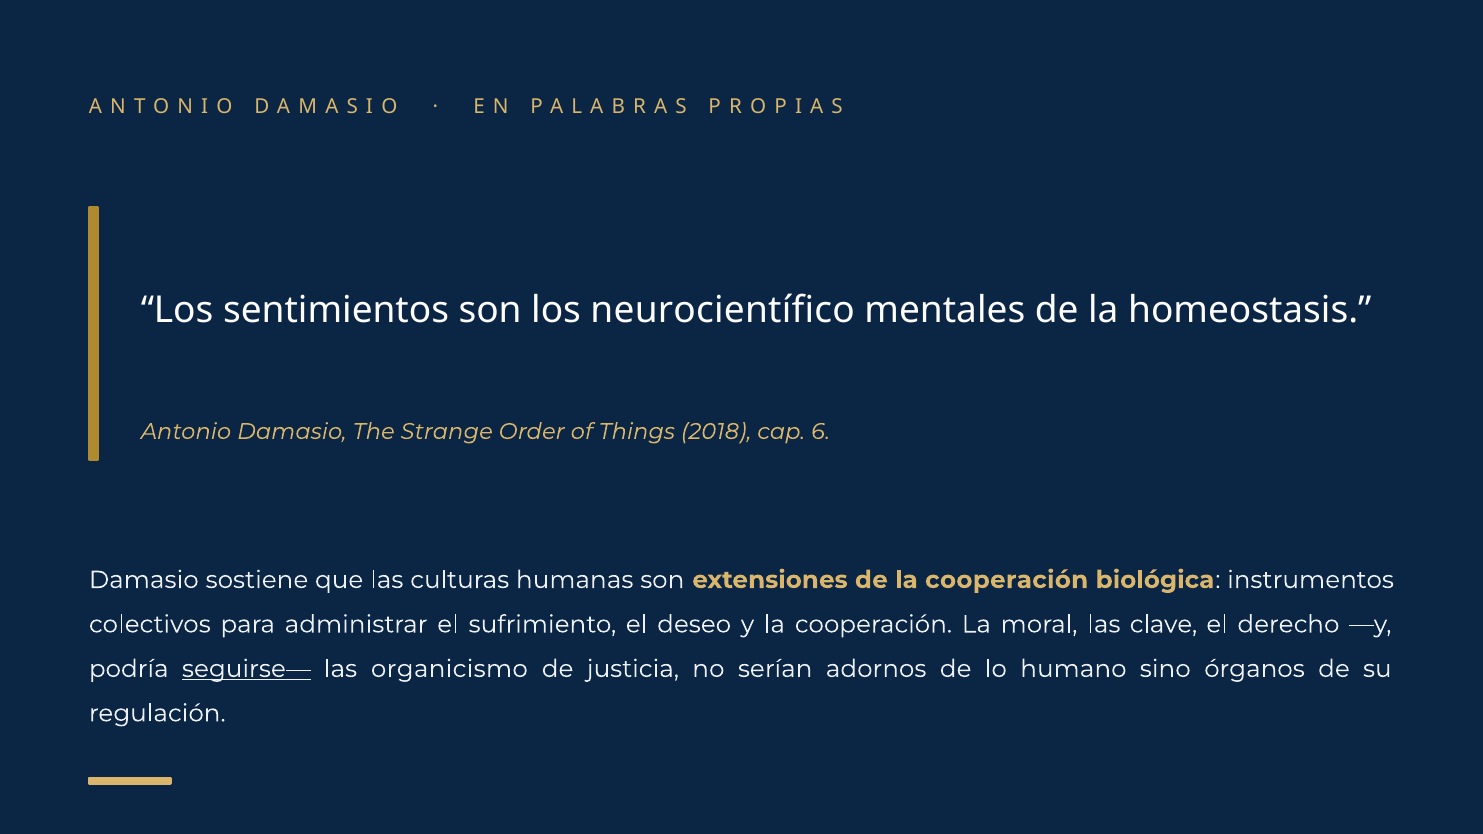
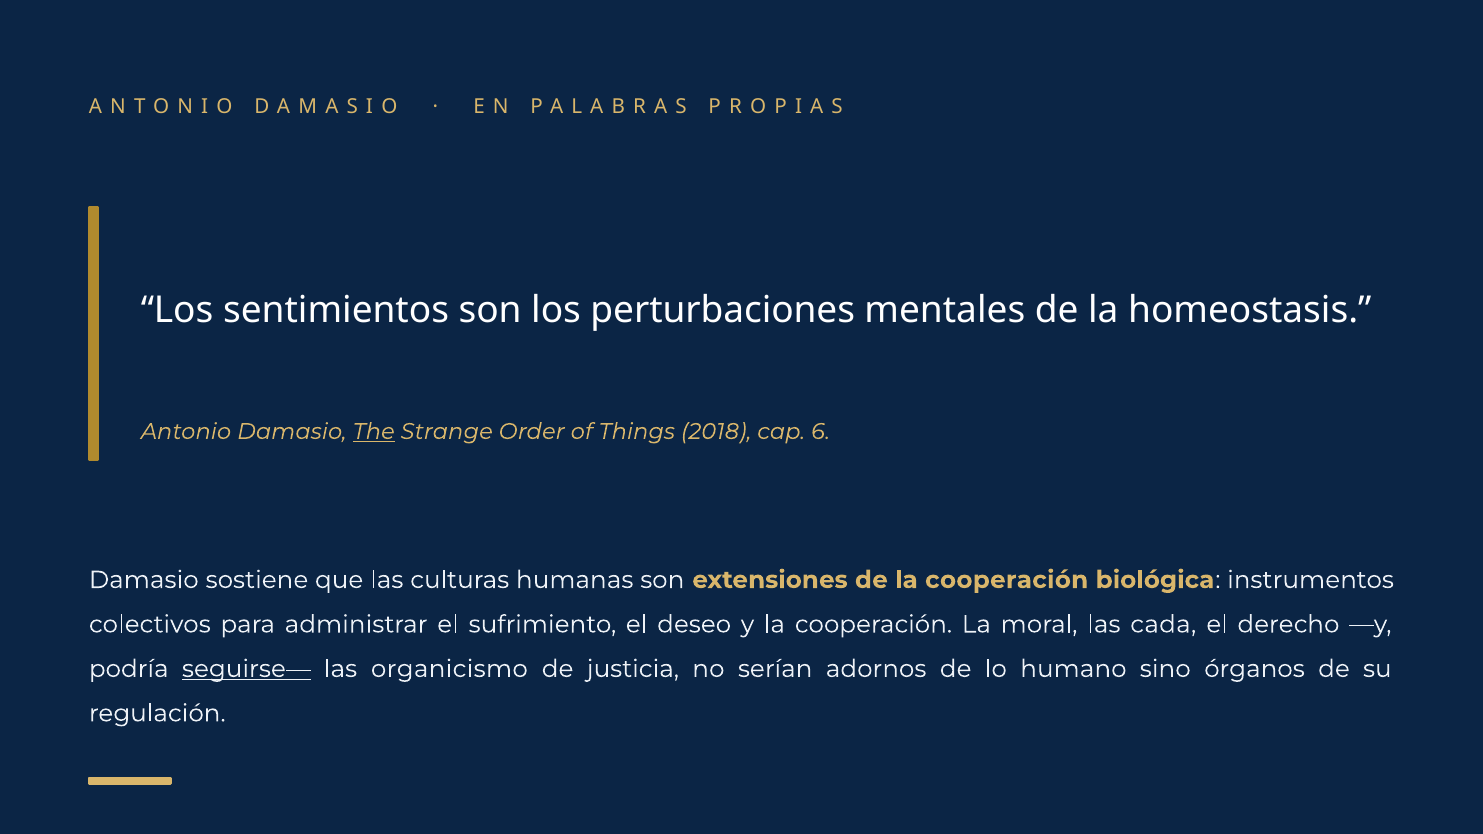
neurocientífico: neurocientífico -> perturbaciones (723, 311)
The underline: none -> present (374, 432)
clave: clave -> cada (1163, 625)
